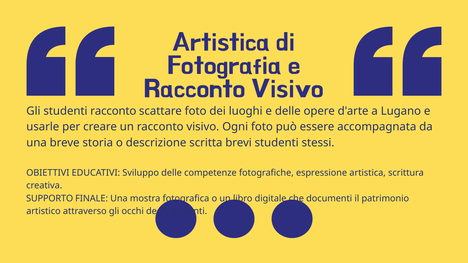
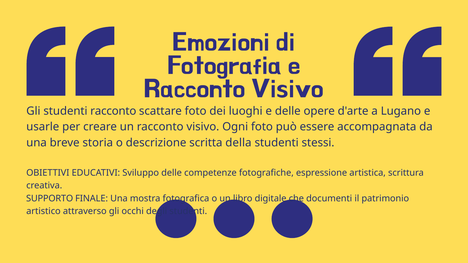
Artistica: Artistica -> Emozioni (221, 41)
brevi: brevi -> della (238, 143)
